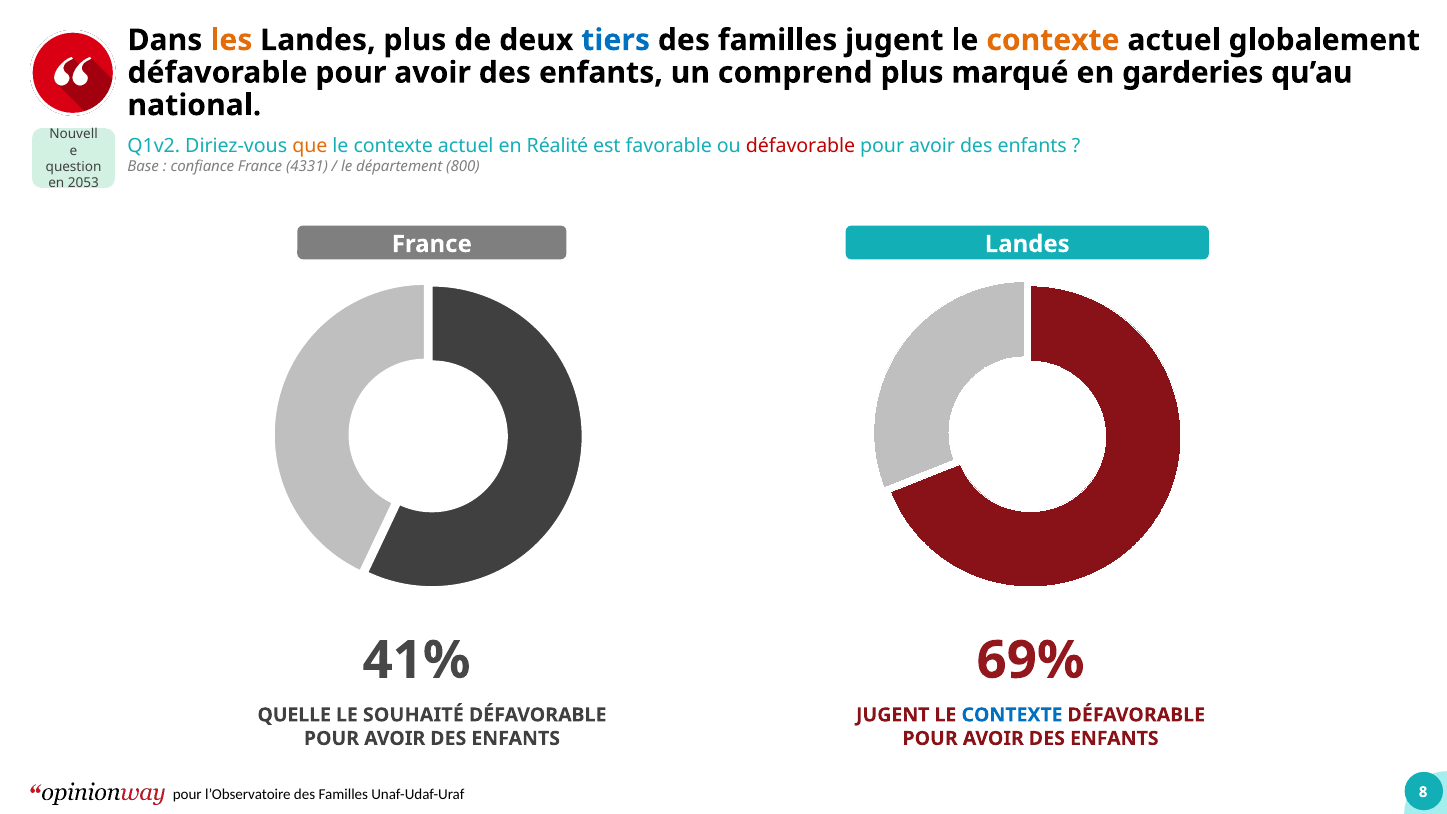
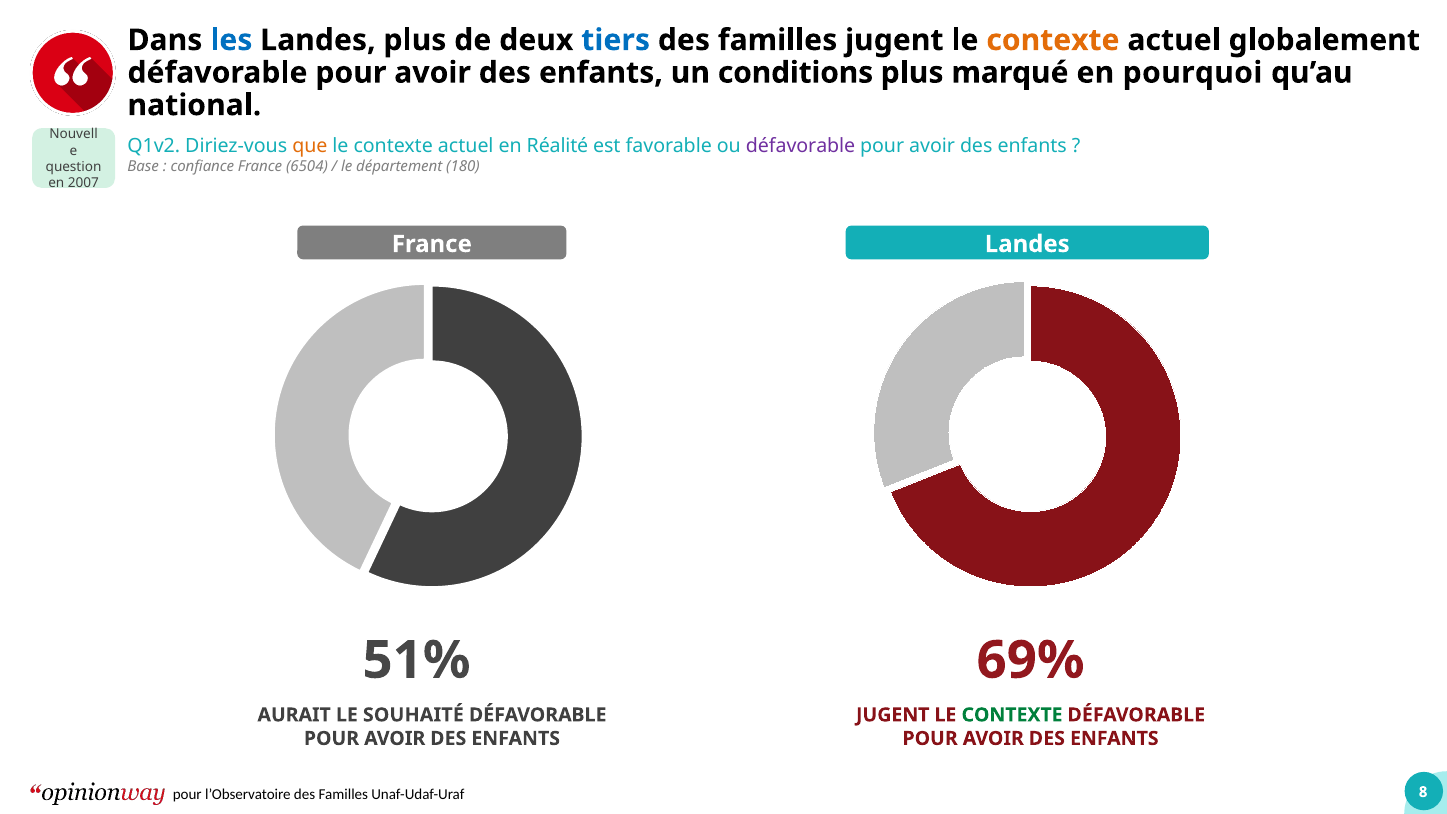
les colour: orange -> blue (231, 40)
comprend: comprend -> conditions (796, 73)
garderies: garderies -> pourquoi (1192, 73)
défavorable colour: red -> purple (801, 146)
4331: 4331 -> 6504 (307, 167)
800: 800 -> 180 (463, 167)
2053: 2053 -> 2007 (83, 183)
41%: 41% -> 51% (416, 660)
QUELLE: QUELLE -> AURAIT (294, 715)
CONTEXTE colour: blue -> green (1012, 715)
